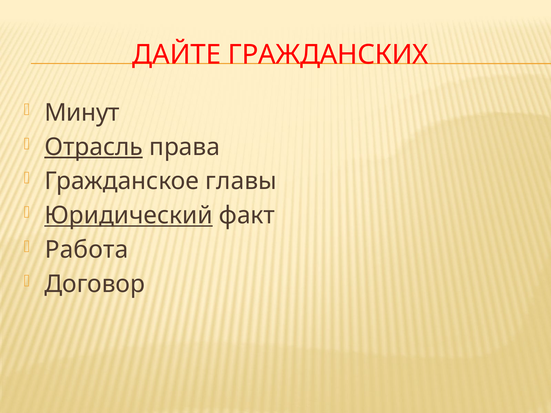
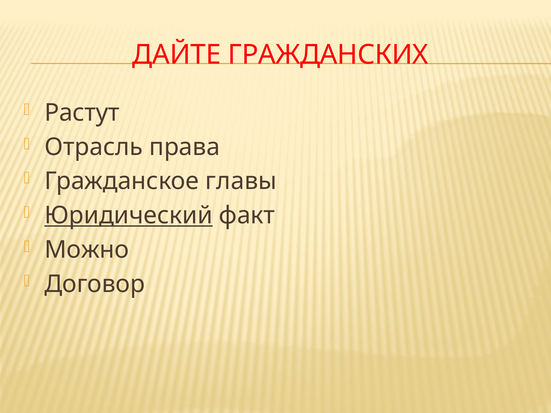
Минут: Минут -> Растут (82, 113)
Отрасль underline: present -> none (94, 147)
Работа: Работа -> Можно (87, 250)
